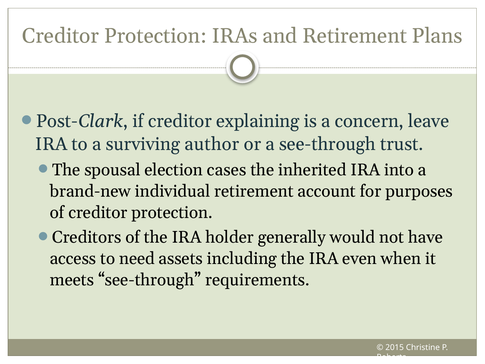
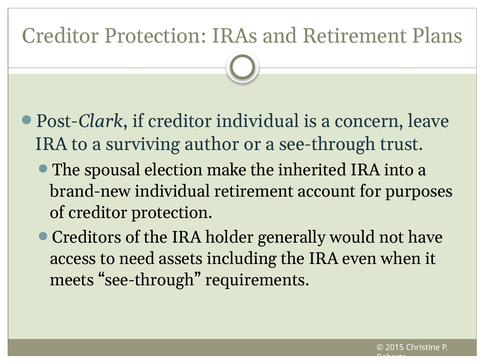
creditor explaining: explaining -> individual (258, 121)
cases: cases -> make (227, 170)
